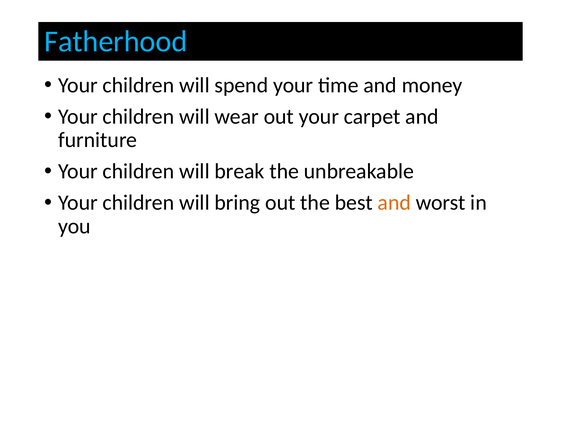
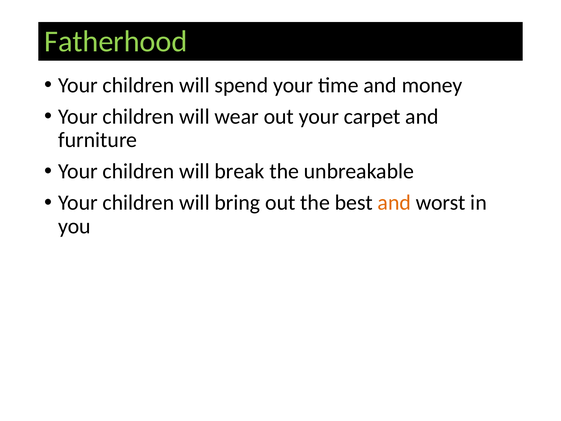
Fatherhood colour: light blue -> light green (116, 41)
